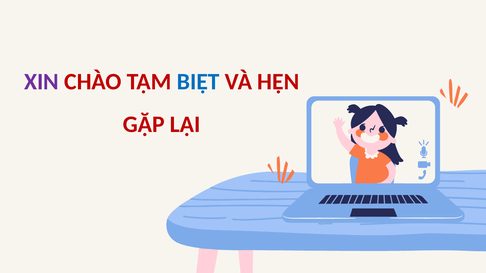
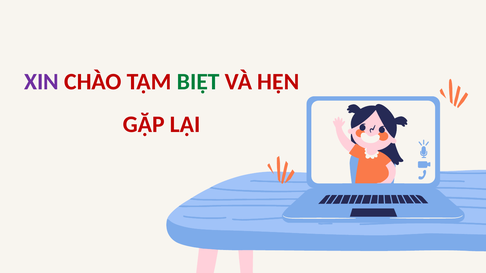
BIỆT colour: blue -> green (198, 82)
